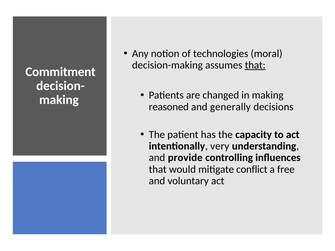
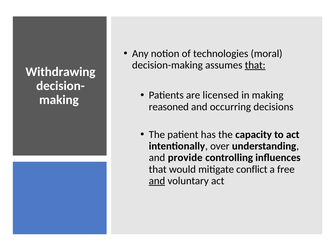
Commitment: Commitment -> Withdrawing (60, 72)
changed: changed -> licensed (221, 95)
generally: generally -> occurring (230, 107)
very: very -> over (220, 146)
and underline: none -> present (157, 181)
